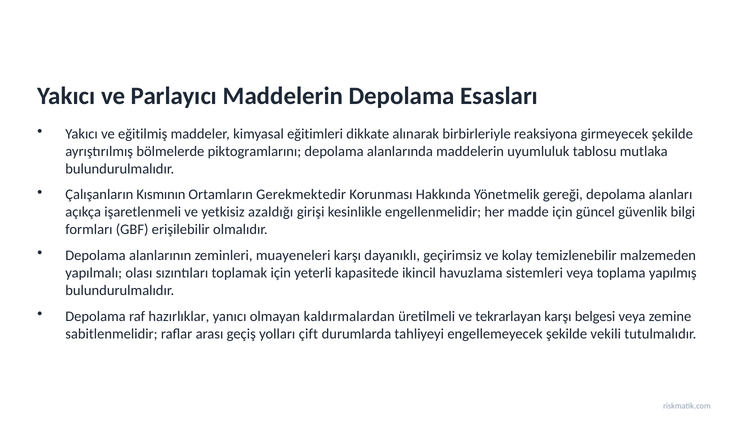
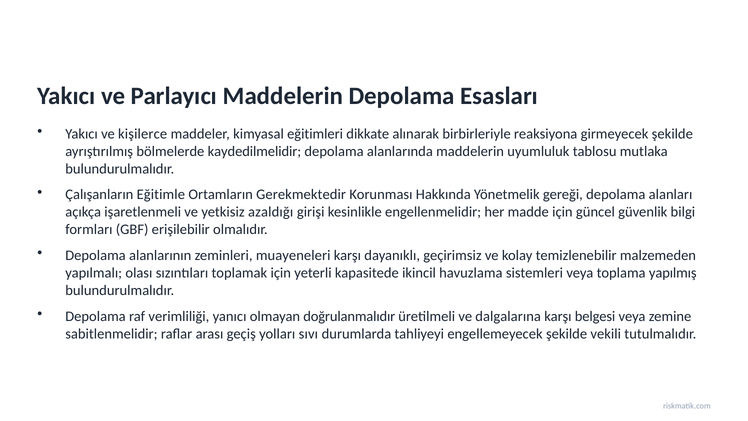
eğitilmiş: eğitilmiş -> kişilerce (143, 134)
piktogramlarını: piktogramlarını -> kaydedilmelidir (254, 151)
Kısmının: Kısmının -> Eğitimle (161, 194)
hazırlıklar: hazırlıklar -> verimliliği (179, 316)
kaldırmalardan: kaldırmalardan -> doğrulanmalıdır (349, 316)
tekrarlayan: tekrarlayan -> dalgalarına (508, 316)
çift: çift -> sıvı (308, 334)
